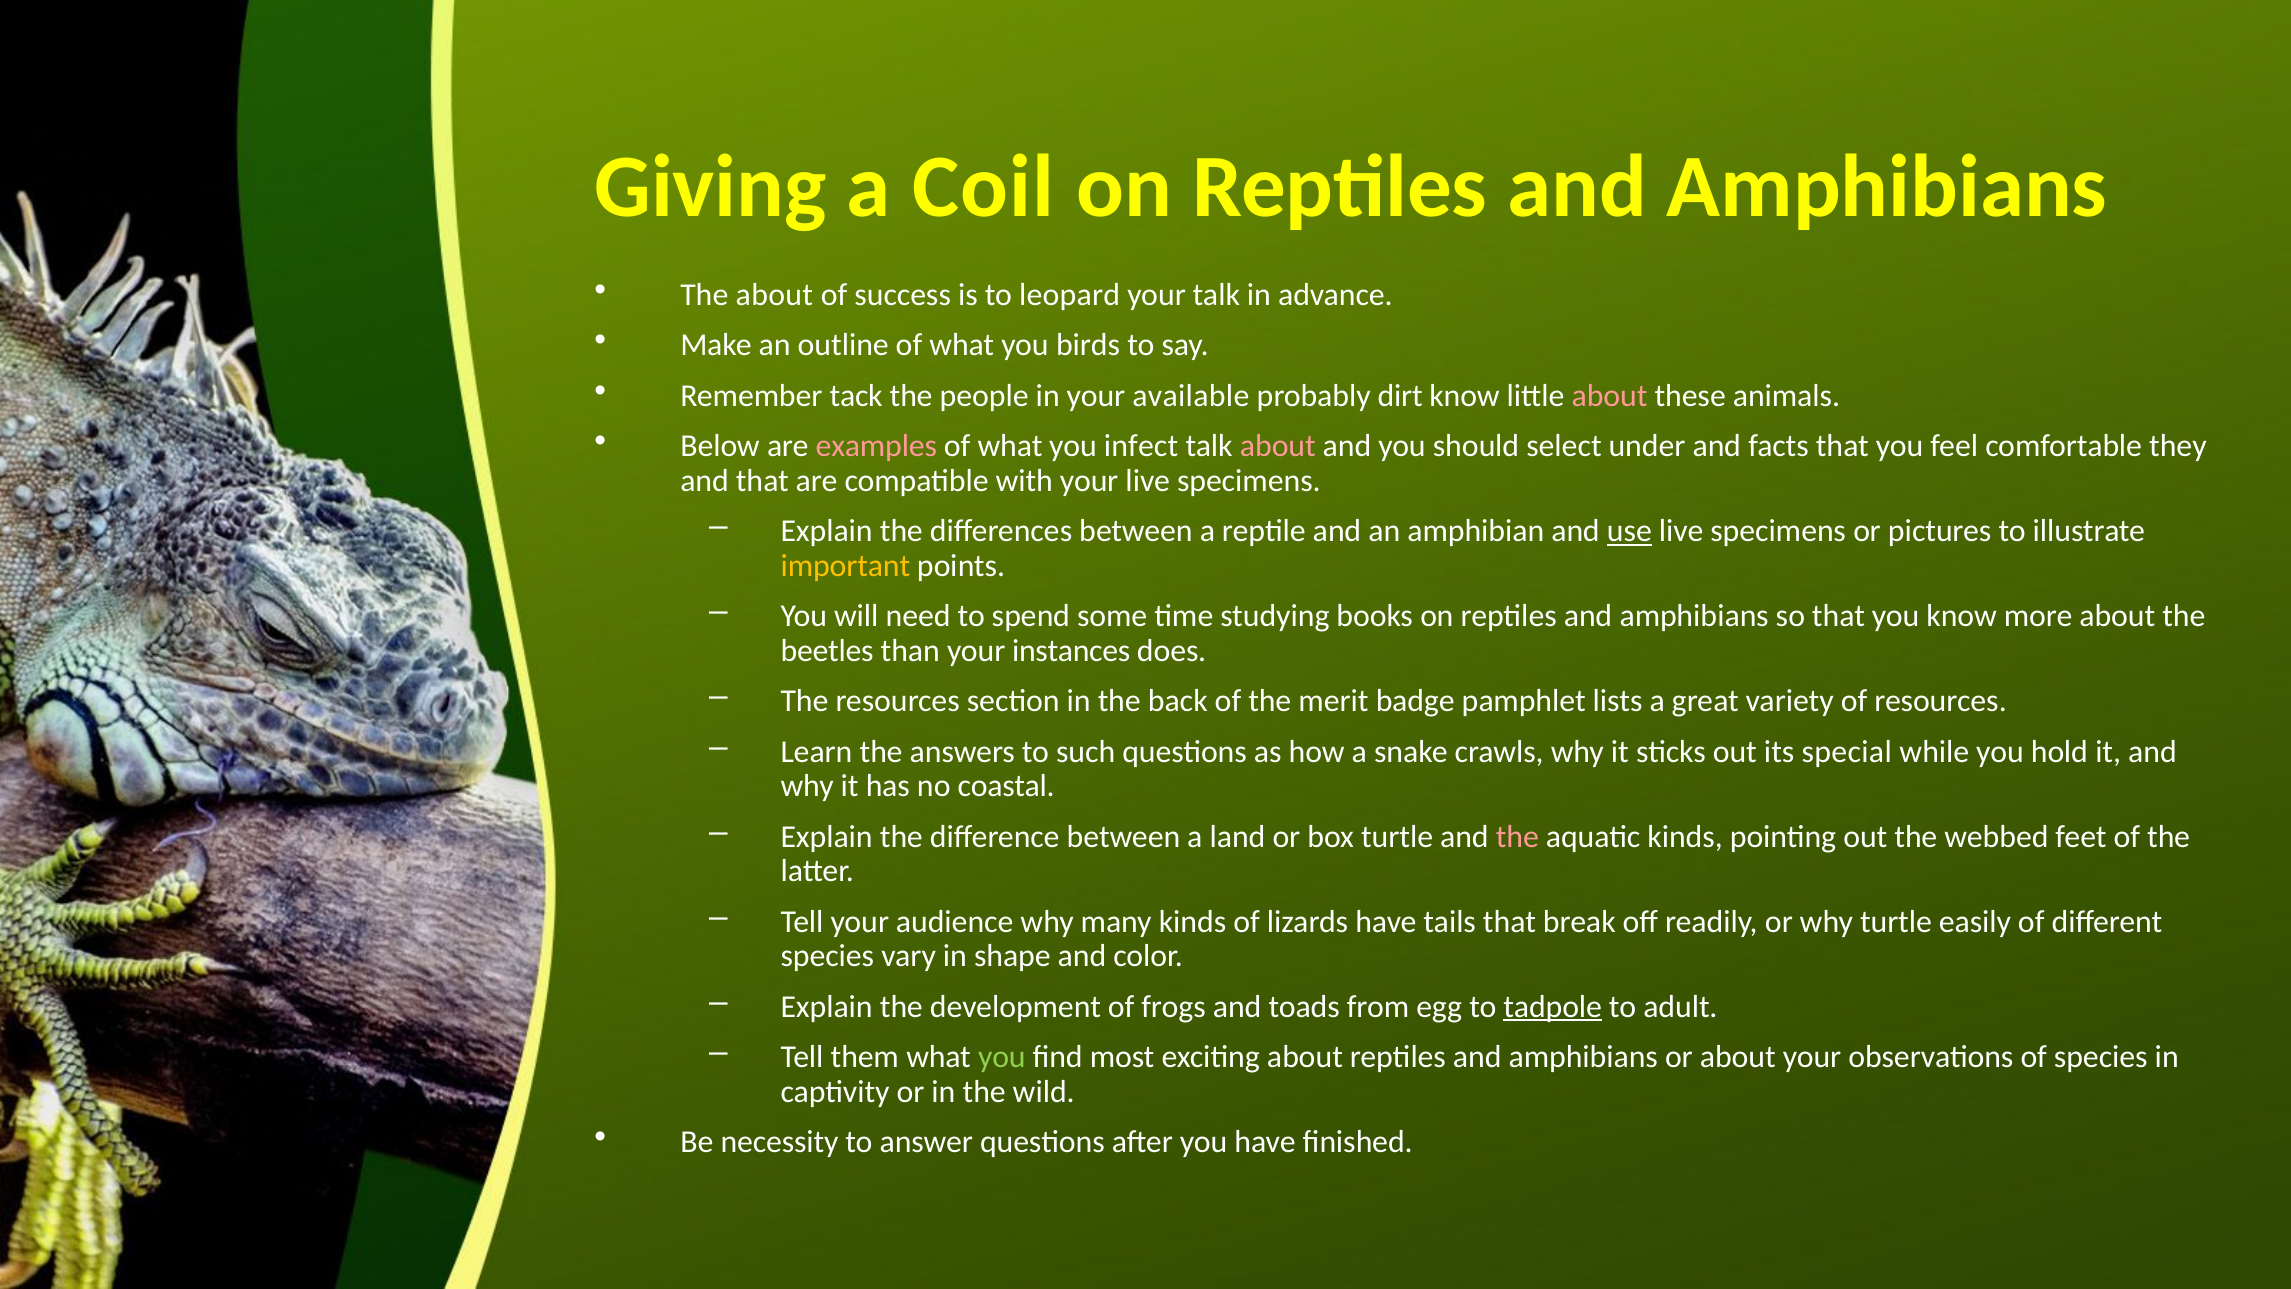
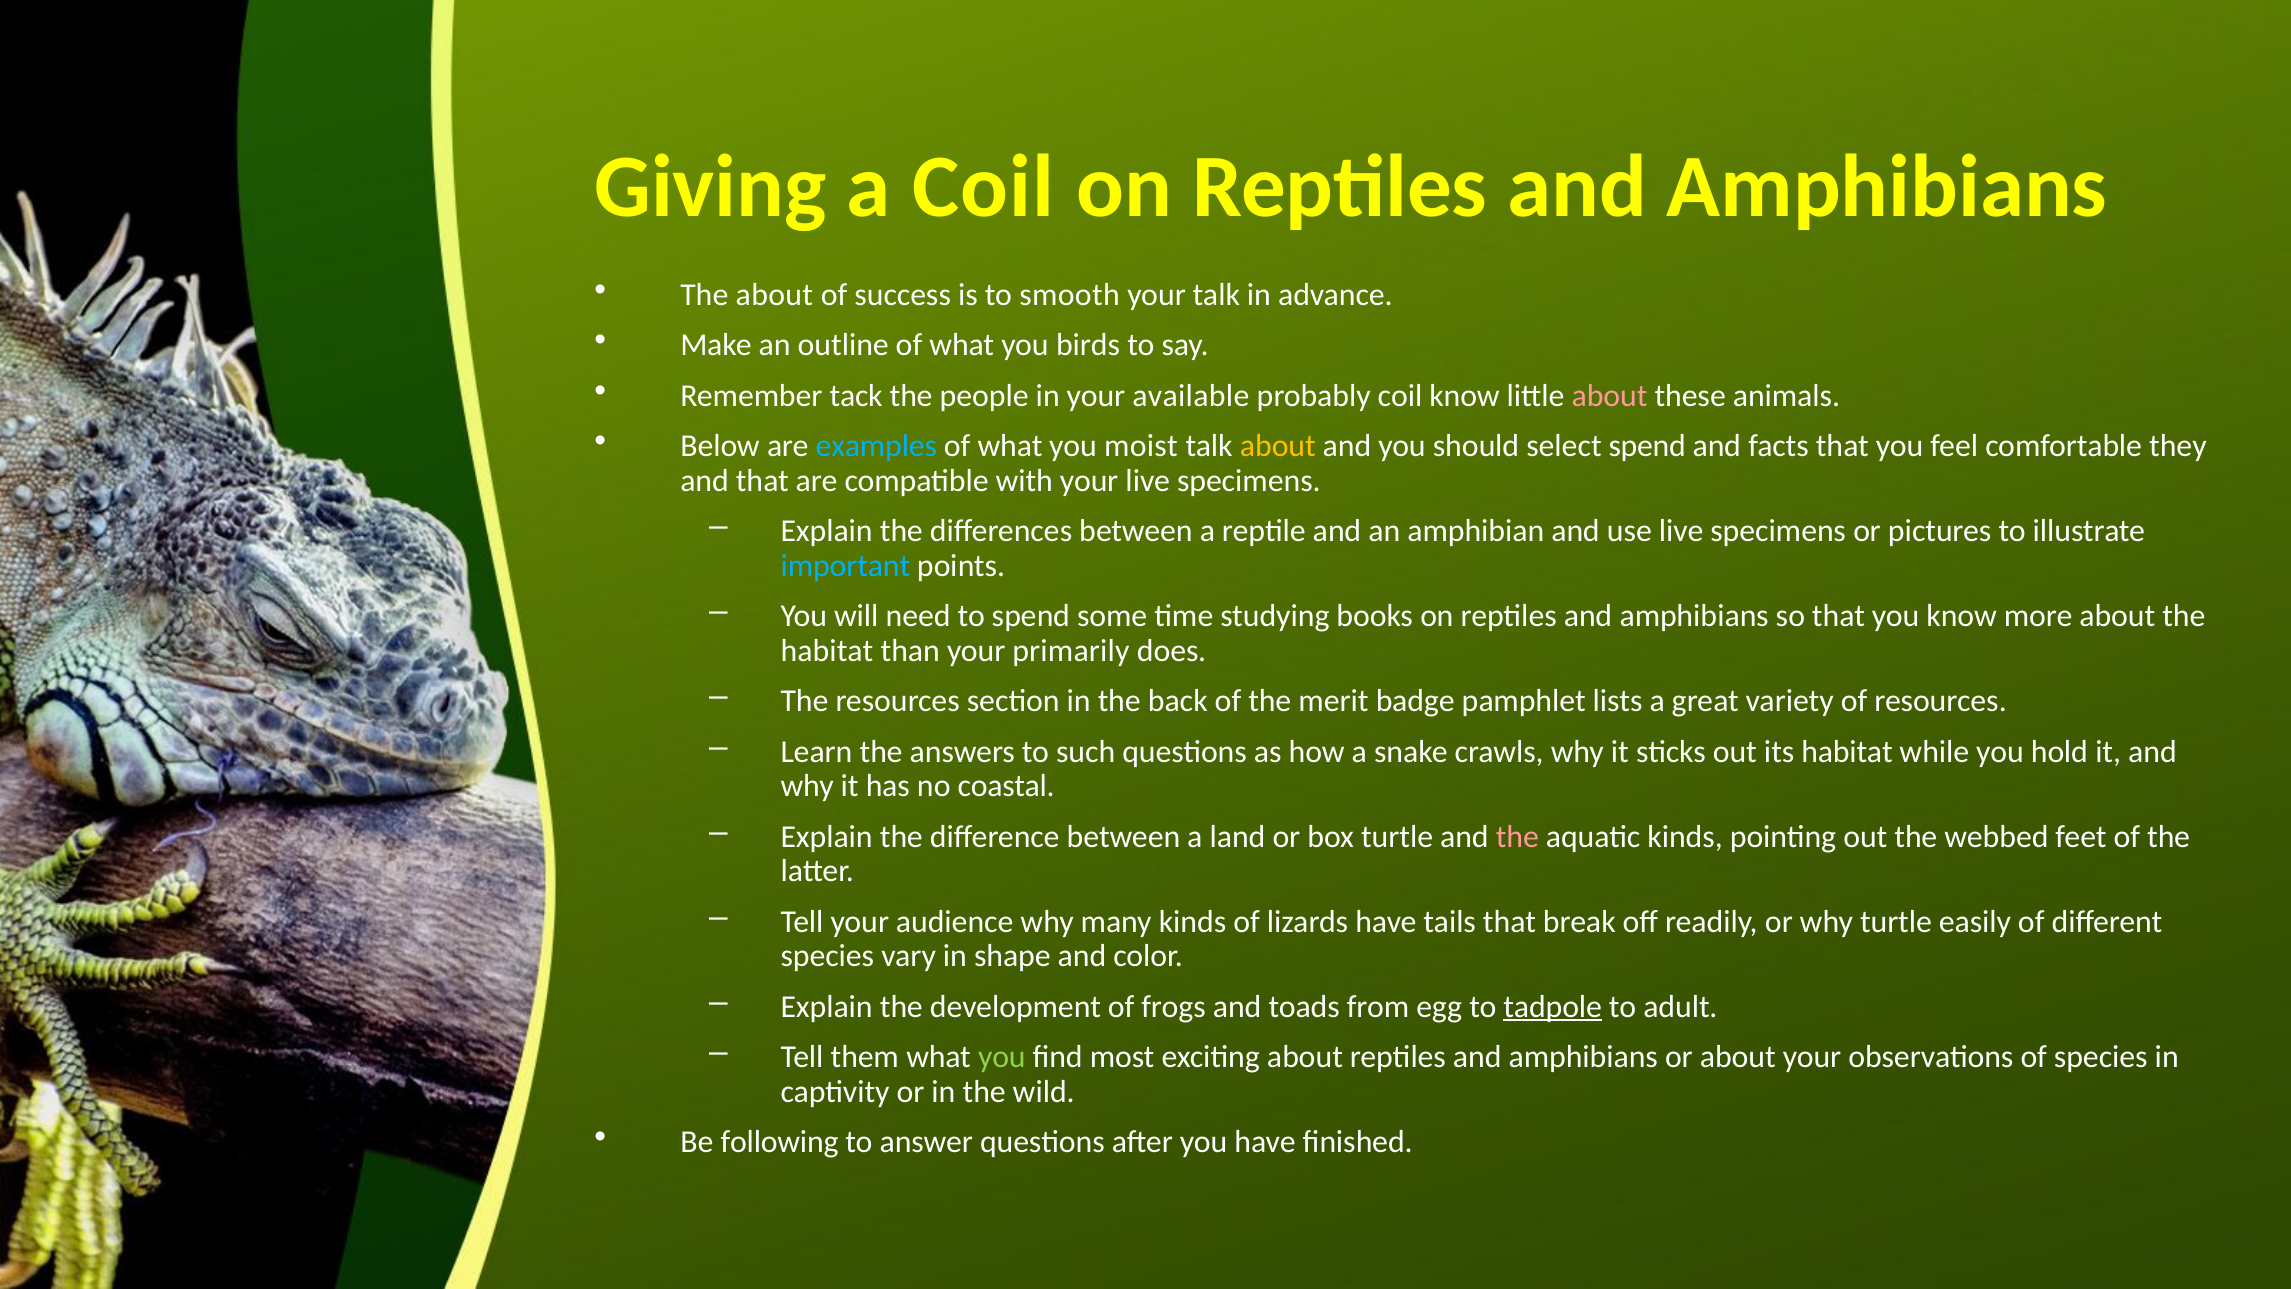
leopard: leopard -> smooth (1070, 295)
probably dirt: dirt -> coil (1400, 396)
examples colour: pink -> light blue (876, 446)
infect: infect -> moist (1141, 446)
about colour: pink -> yellow (1278, 446)
select under: under -> spend (1647, 446)
use underline: present -> none (1629, 531)
important colour: yellow -> light blue (845, 565)
beetles: beetles -> habitat (827, 650)
instances: instances -> primarily (1071, 650)
its special: special -> habitat (1847, 751)
necessity: necessity -> following (780, 1142)
